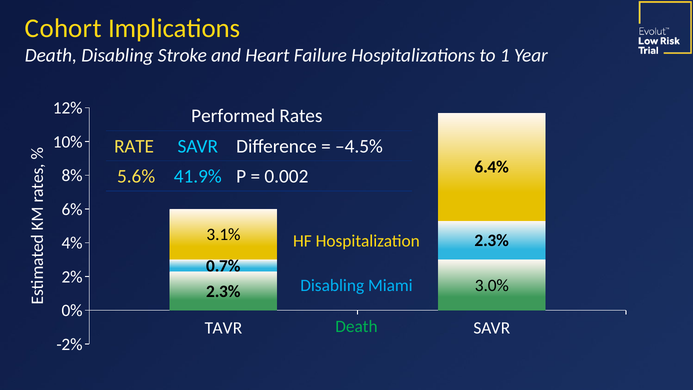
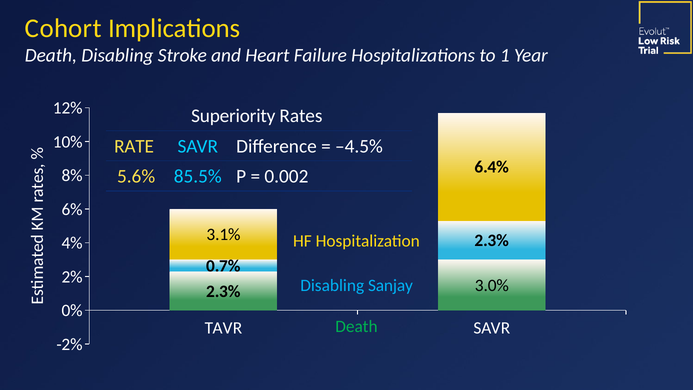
Performed: Performed -> Superiority (233, 116)
41.9%: 41.9% -> 85.5% (198, 176)
Miami: Miami -> Sanjay (390, 285)
